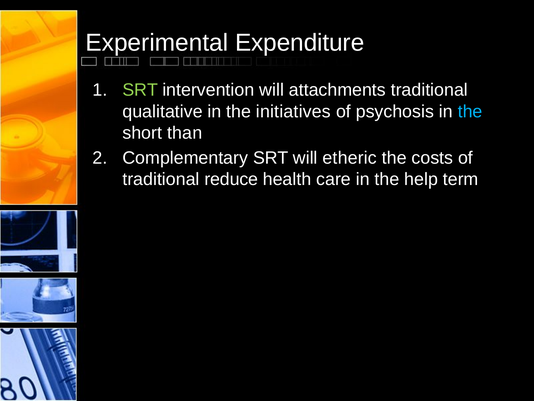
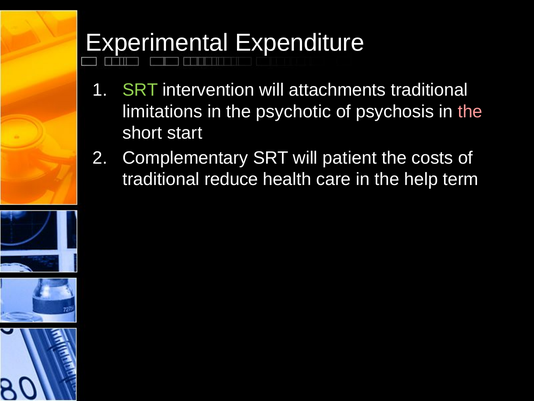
qualitative: qualitative -> limitations (163, 111)
initiatives: initiatives -> psychotic (293, 111)
the colour: light blue -> pink (470, 111)
than: than -> start (185, 133)
etheric: etheric -> patient (350, 158)
